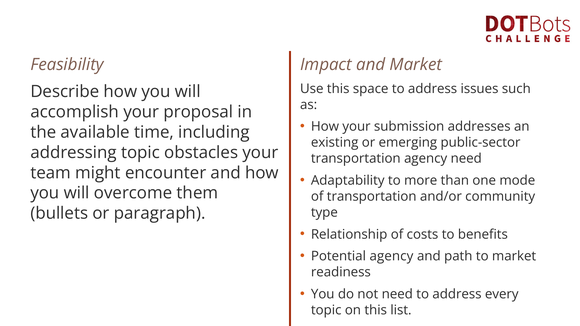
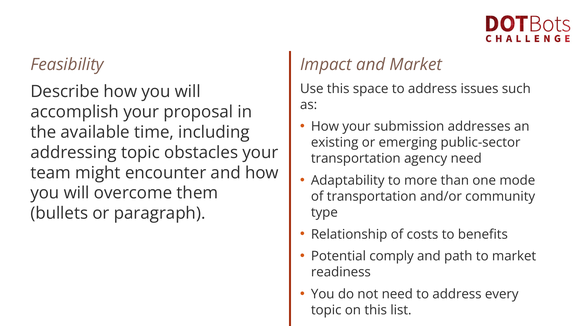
Potential agency: agency -> comply (392, 256)
